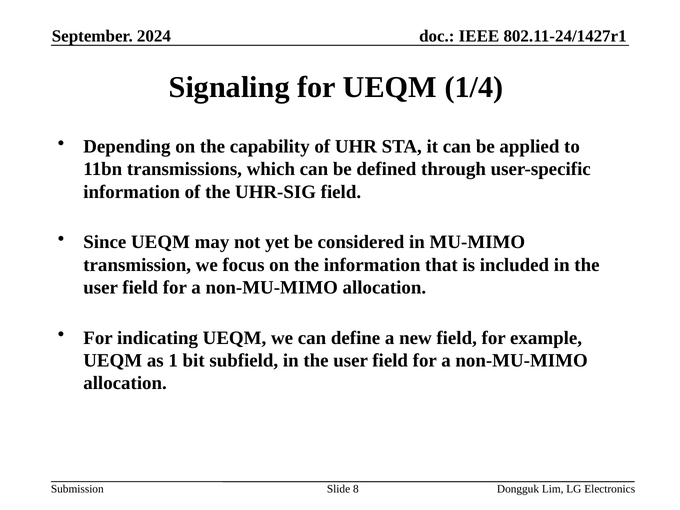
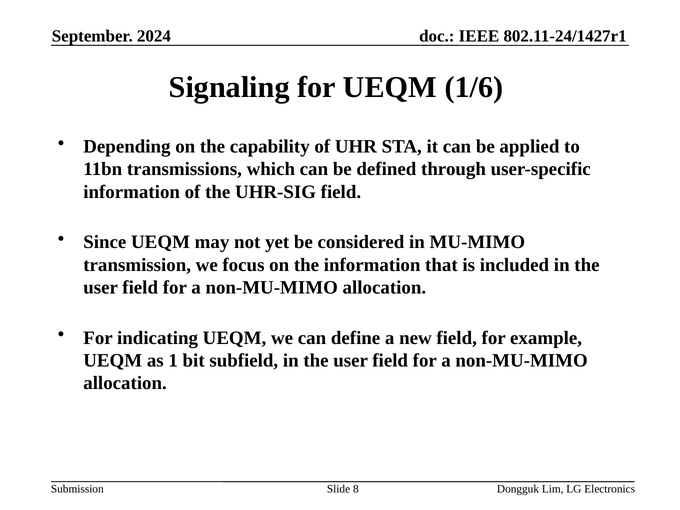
1/4: 1/4 -> 1/6 (474, 87)
